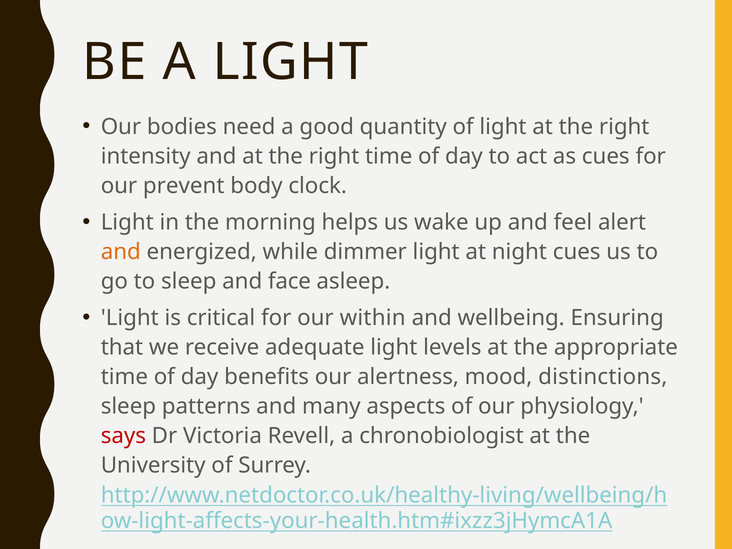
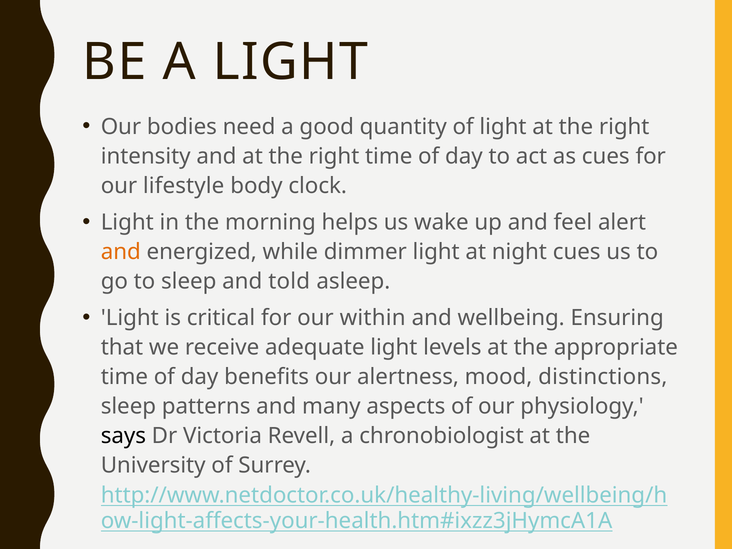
prevent: prevent -> lifestyle (184, 186)
face: face -> told (289, 281)
says colour: red -> black (123, 436)
